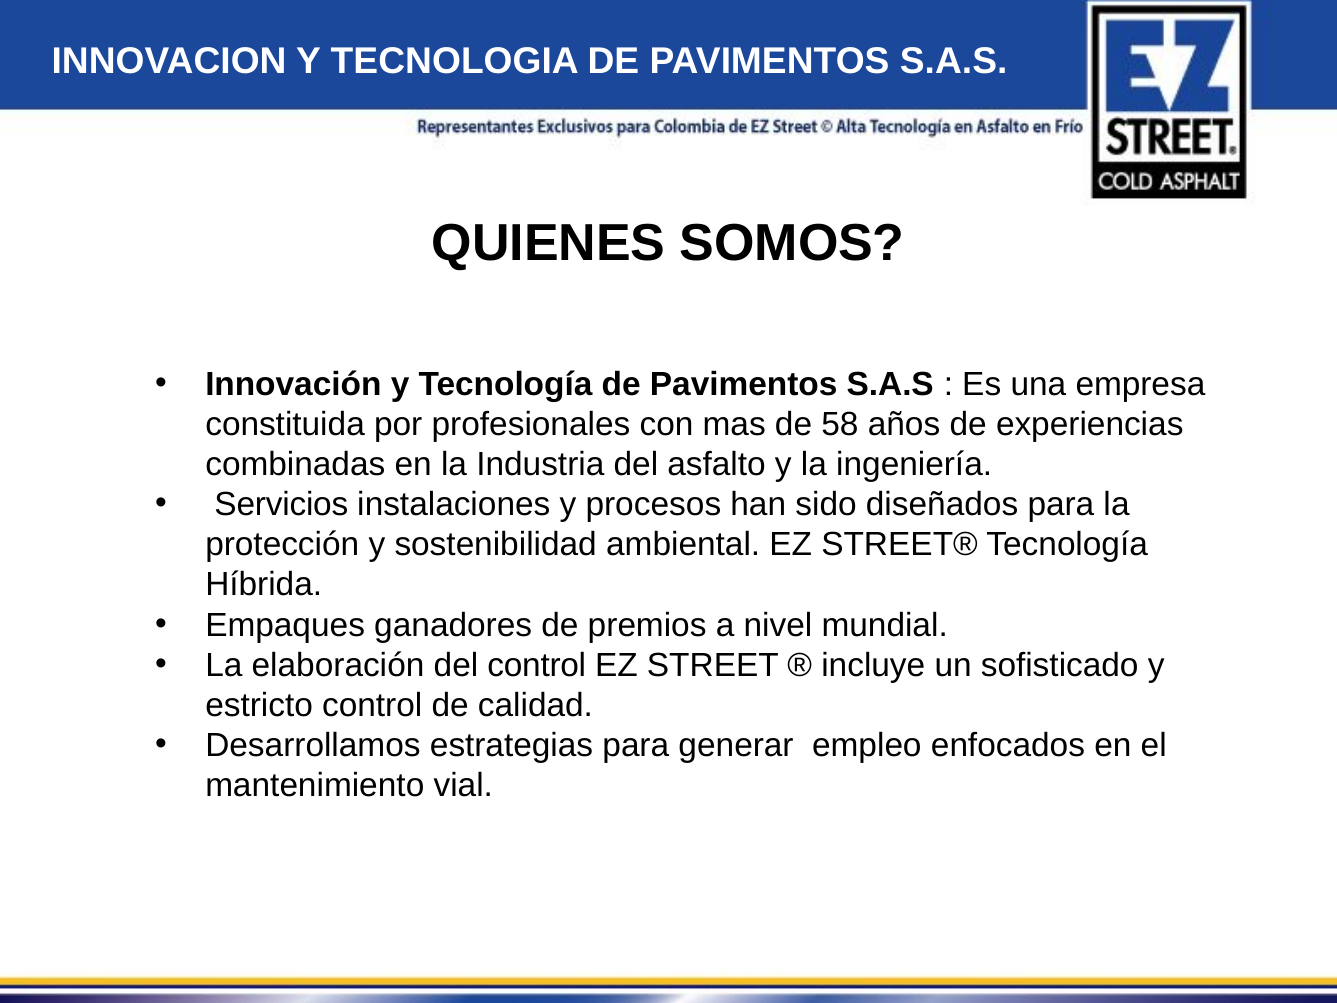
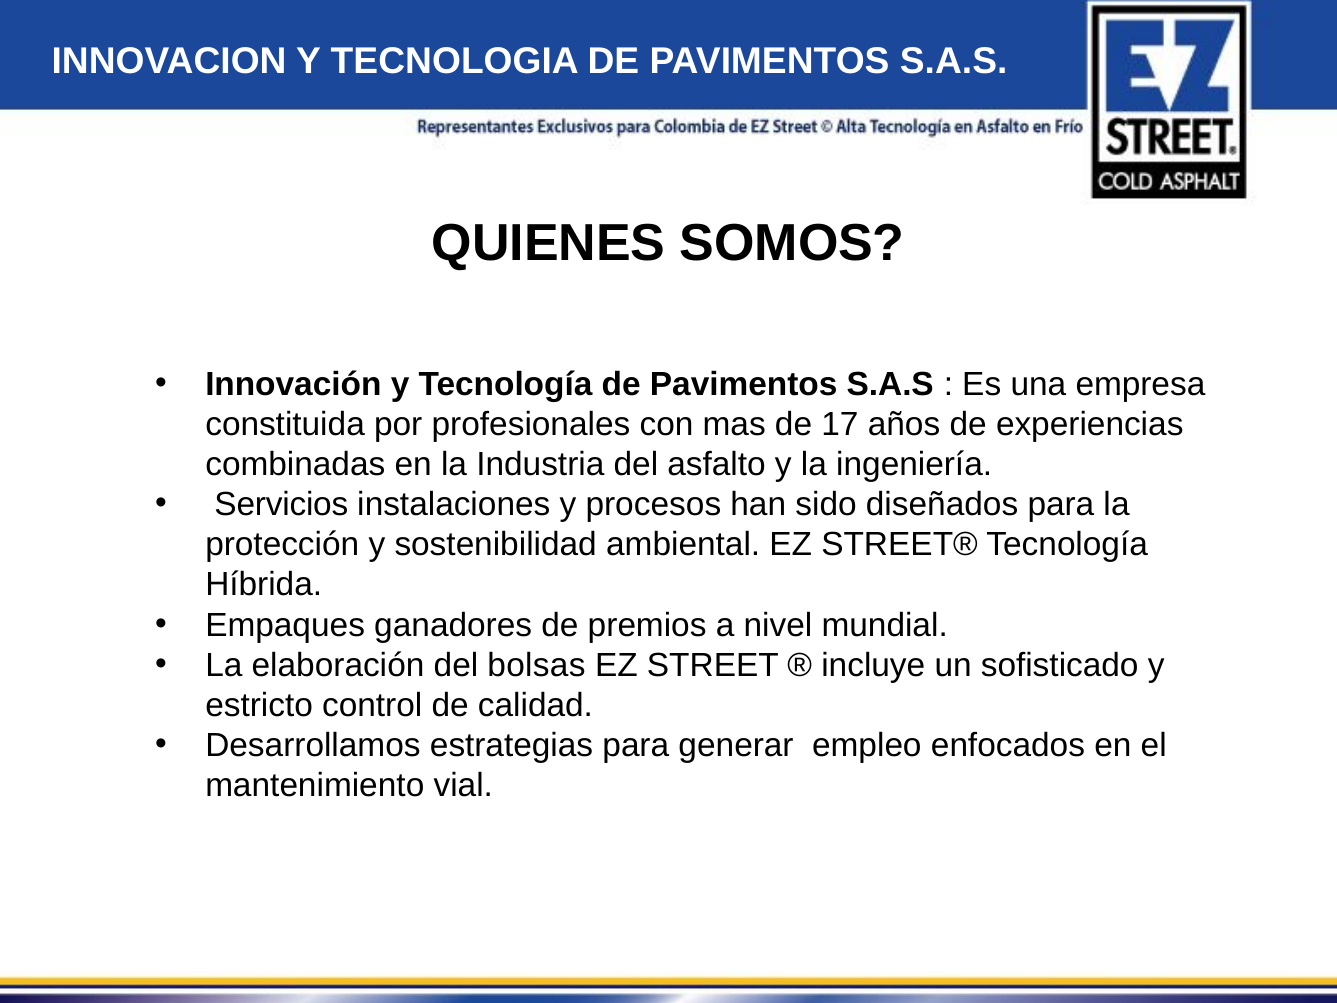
58: 58 -> 17 (840, 424)
del control: control -> bolsas (536, 665)
